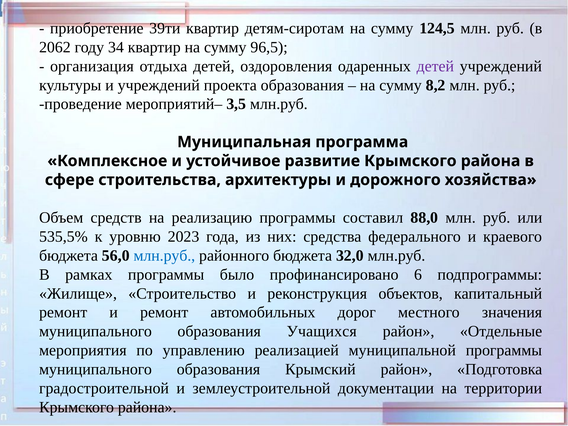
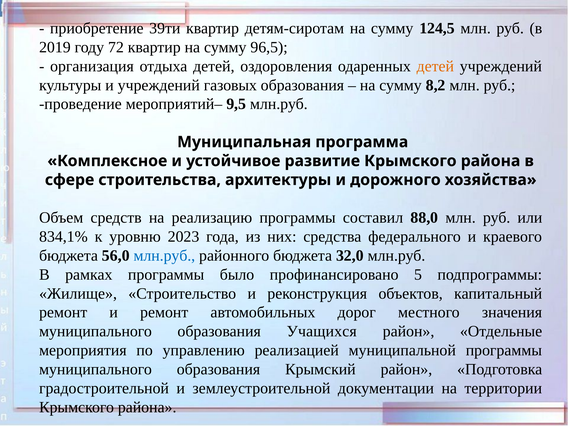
2062: 2062 -> 2019 (55, 47)
34: 34 -> 72 (116, 47)
детей colour: purple -> orange (435, 66)
проекта: проекта -> газовых (230, 85)
3,5: 3,5 -> 9,5 (236, 104)
535,5%: 535,5% -> 834,1% (63, 237)
6: 6 -> 5 (418, 275)
